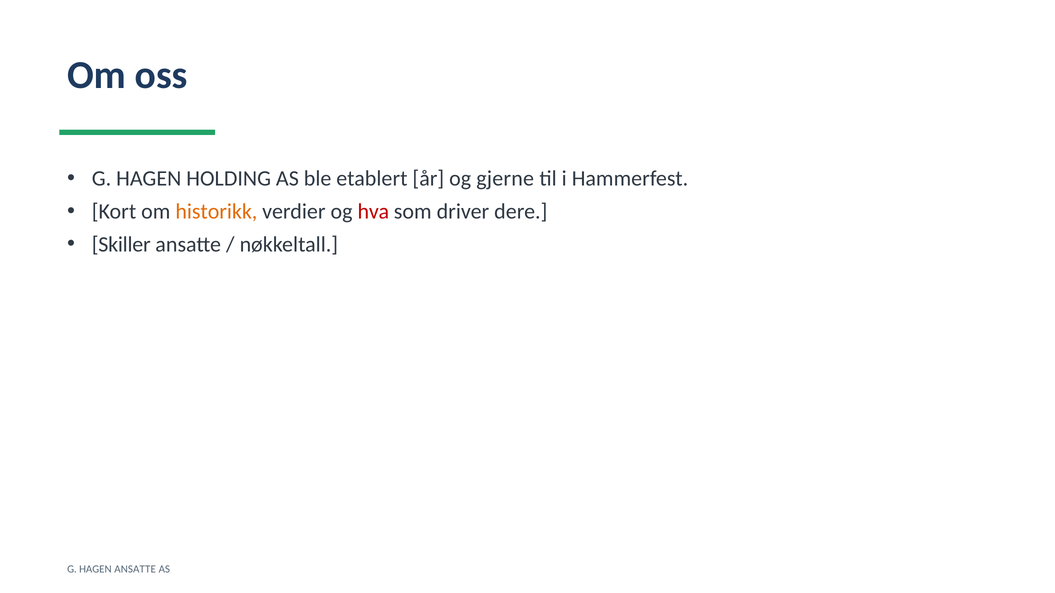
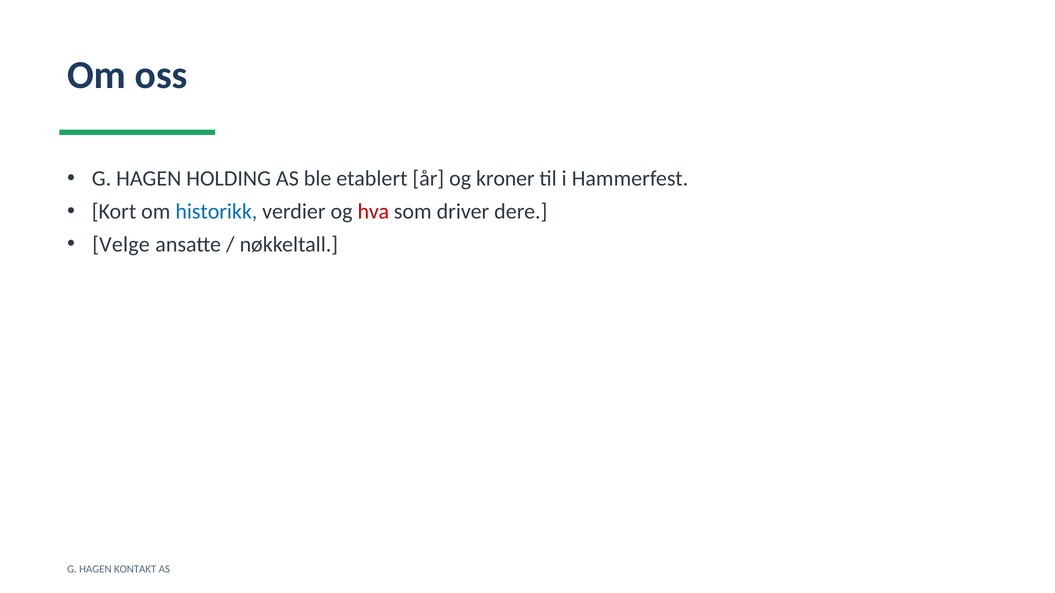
gjerne: gjerne -> kroner (505, 179)
historikk colour: orange -> blue (216, 212)
Skiller: Skiller -> Velge (121, 245)
HAGEN ANSATTE: ANSATTE -> KONTAKT (135, 569)
